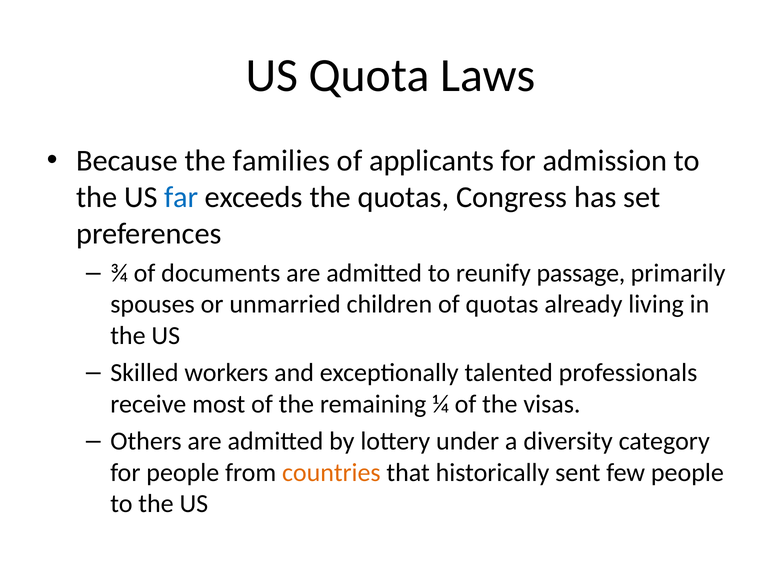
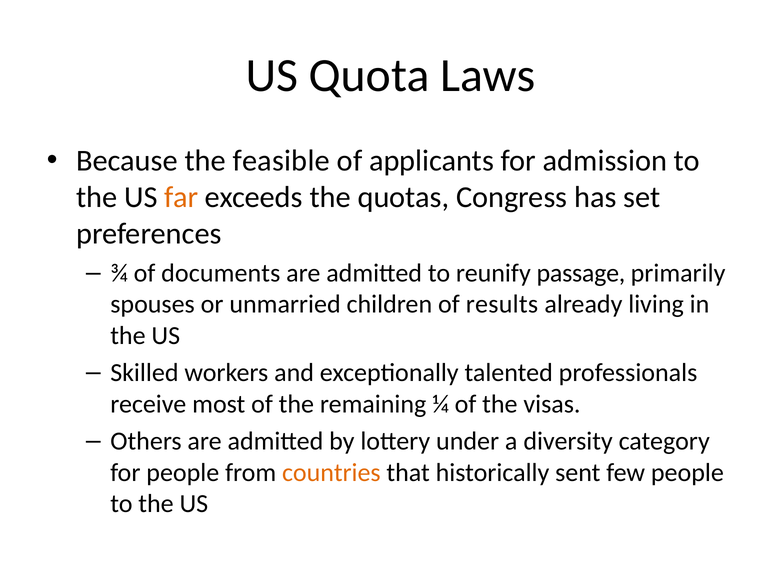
families: families -> feasible (281, 161)
far colour: blue -> orange (181, 197)
of quotas: quotas -> results (502, 305)
